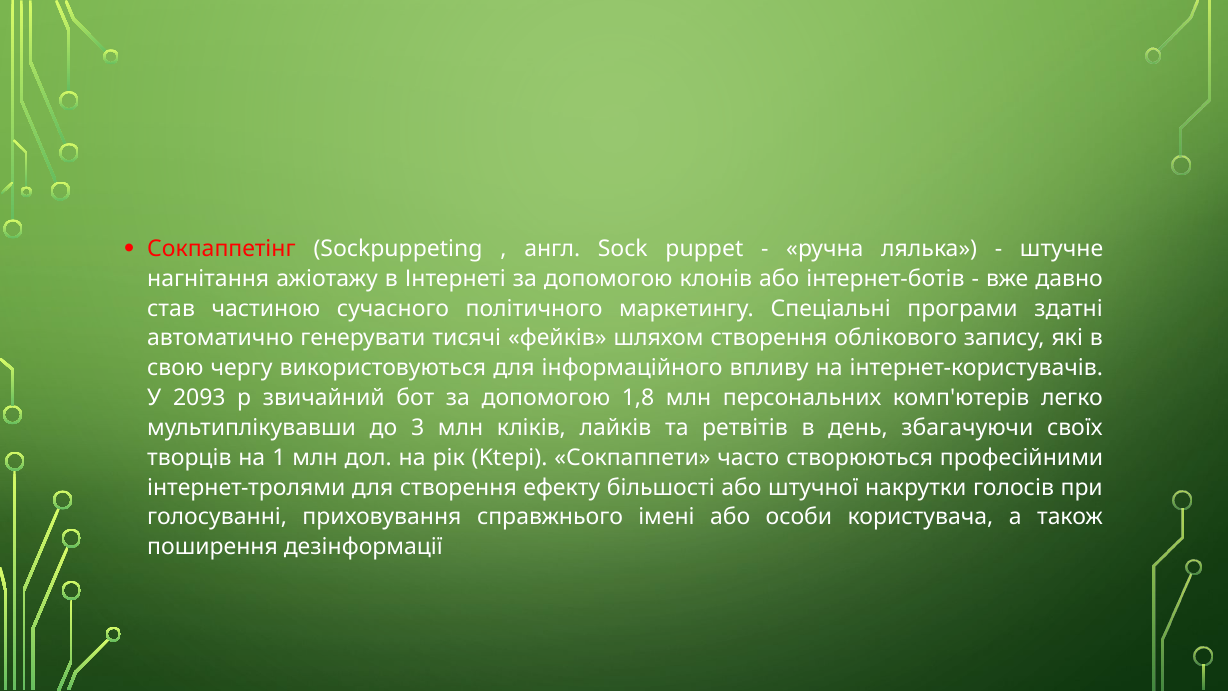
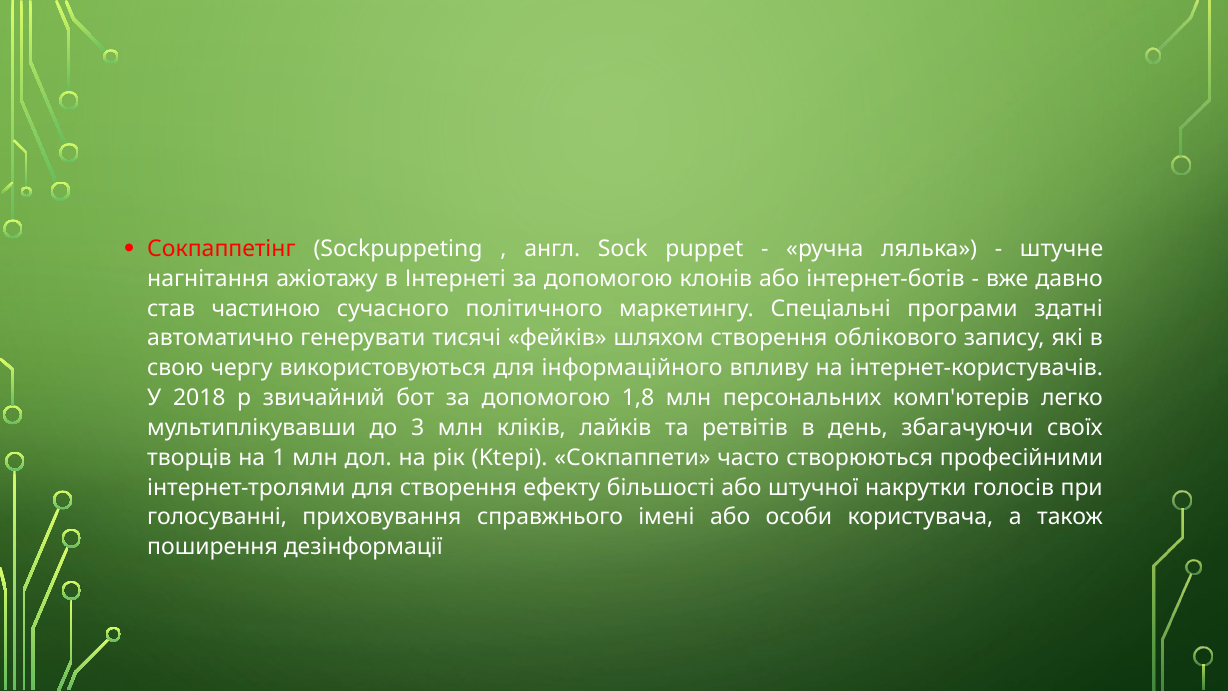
2093: 2093 -> 2018 (199, 398)
